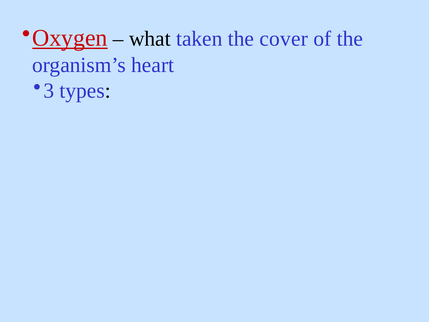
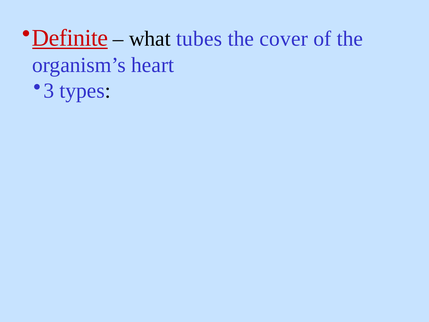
Oxygen: Oxygen -> Definite (70, 38)
taken: taken -> tubes (199, 39)
